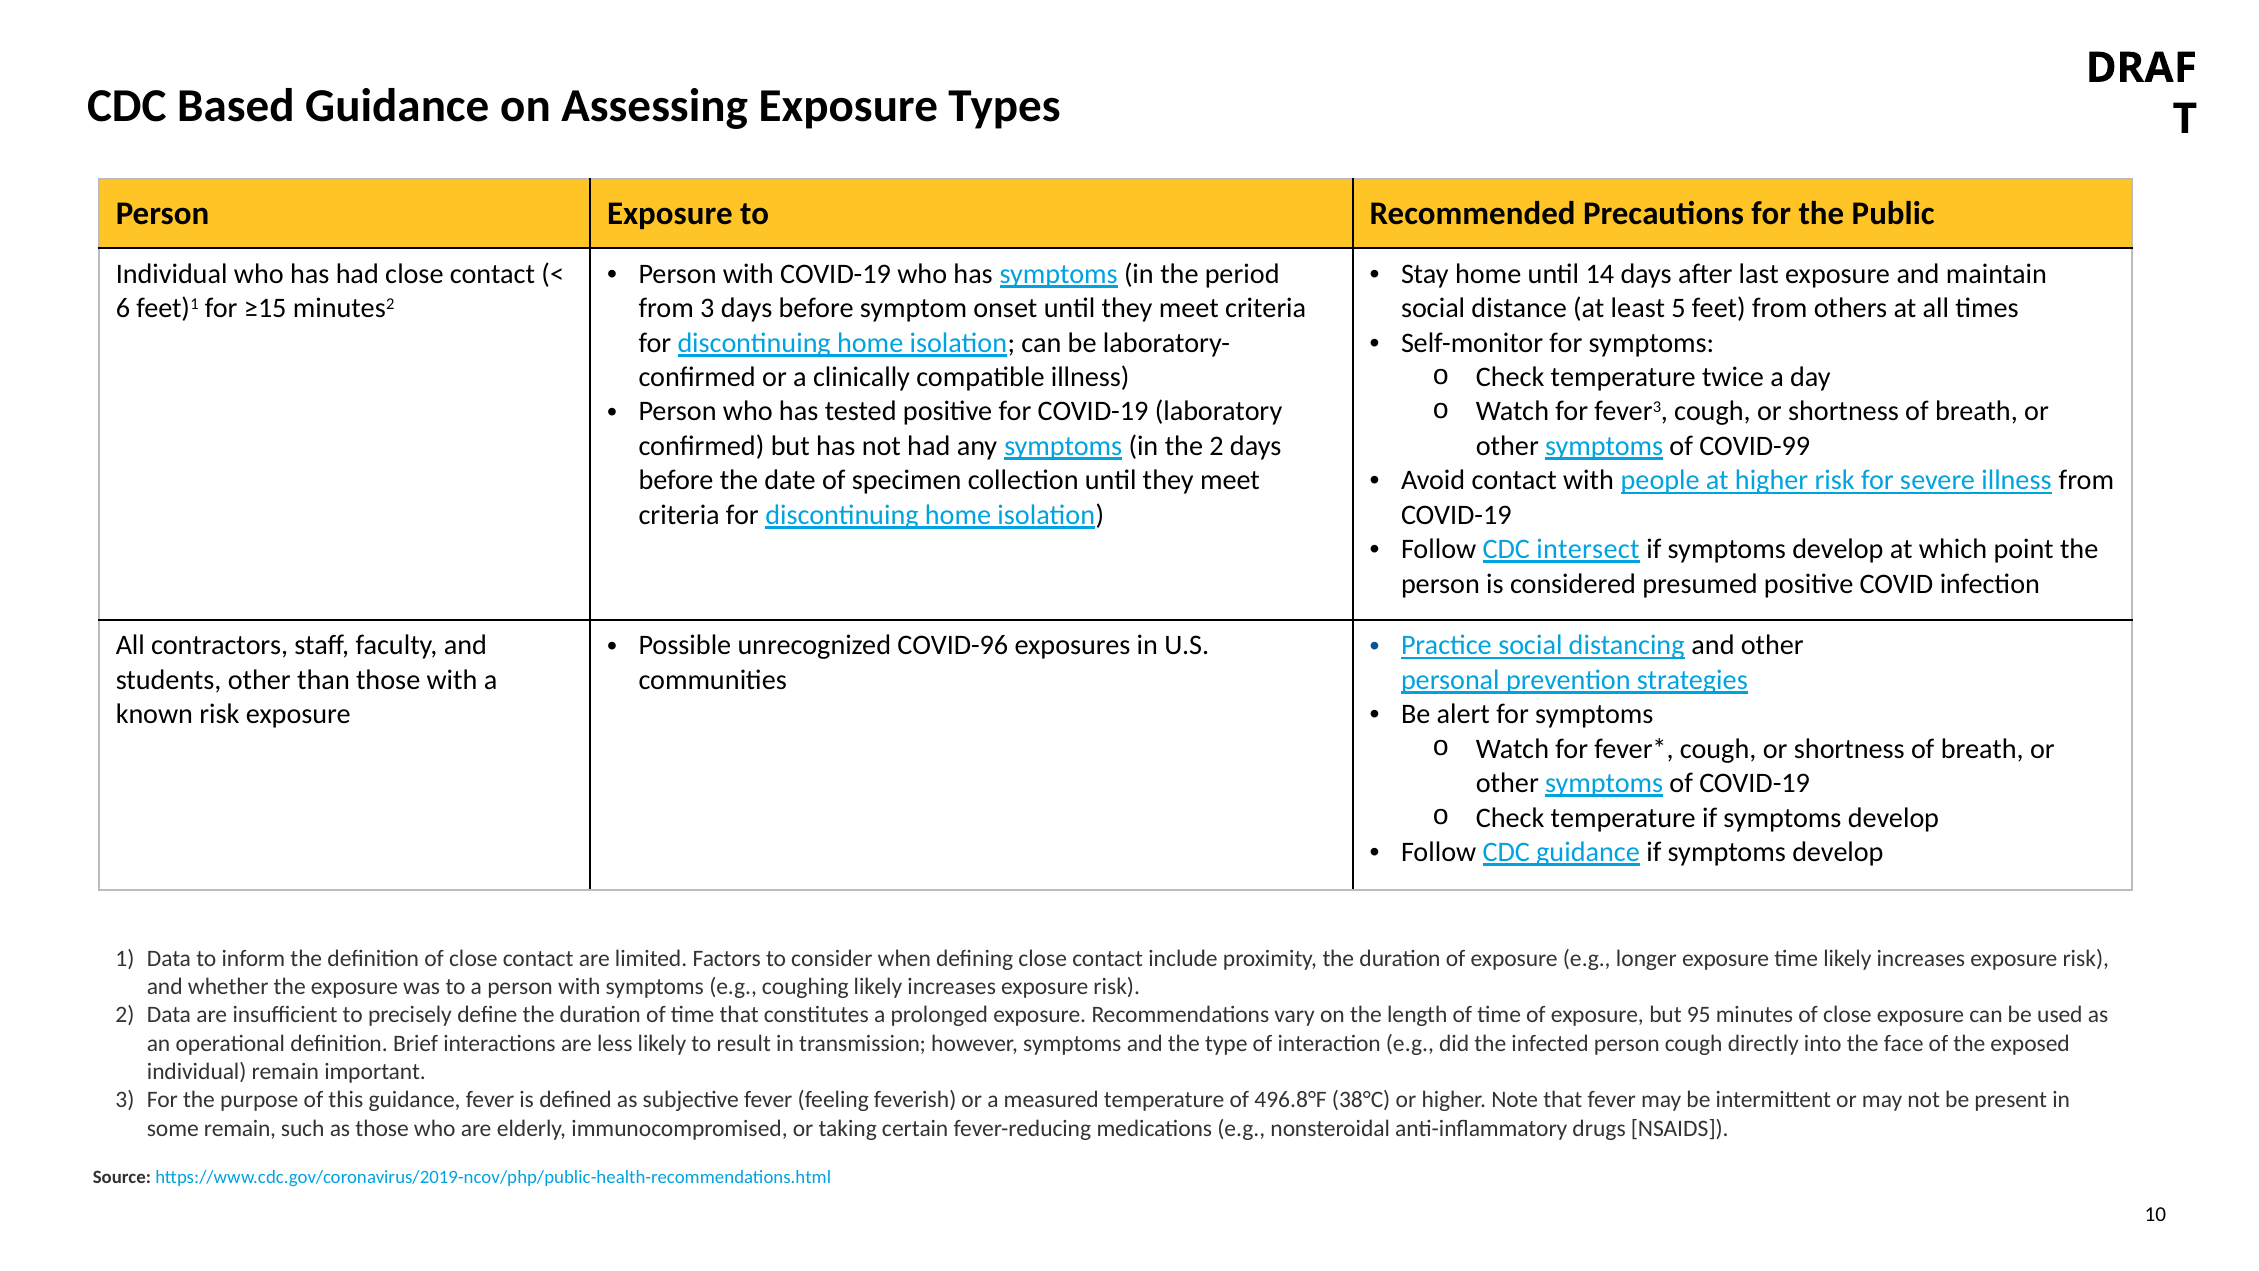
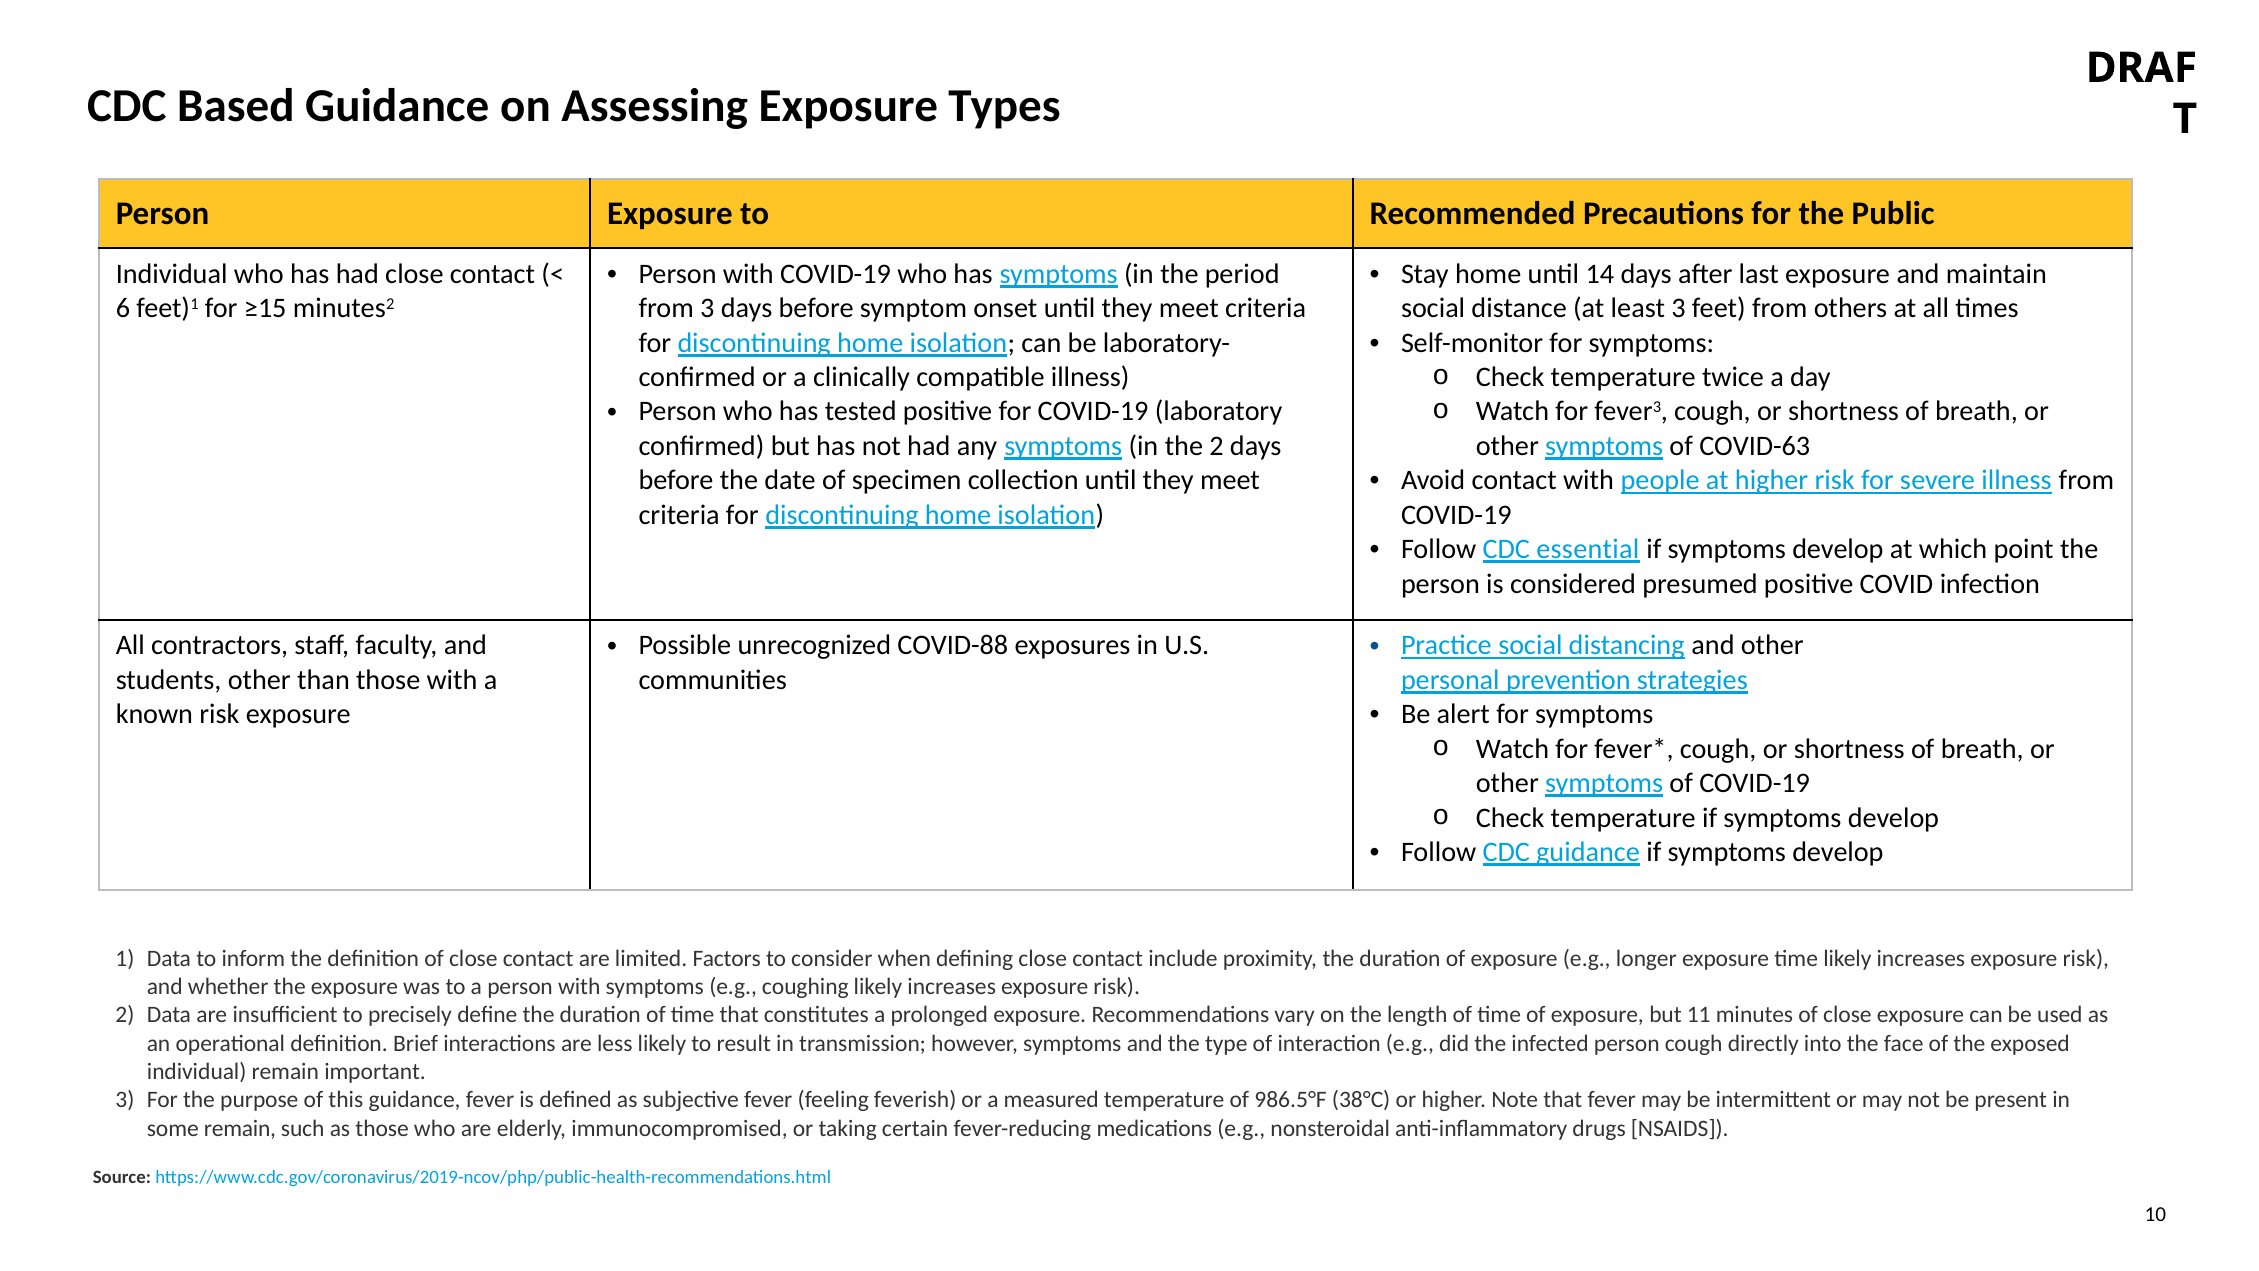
least 5: 5 -> 3 (1678, 308)
COVID-99: COVID-99 -> COVID-63 (1755, 446)
intersect: intersect -> essential (1588, 549)
COVID-96: COVID-96 -> COVID-88 (953, 645)
95: 95 -> 11 (1699, 1015)
496.8°F: 496.8°F -> 986.5°F (1291, 1100)
